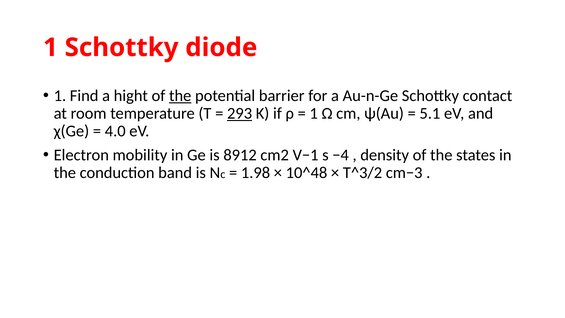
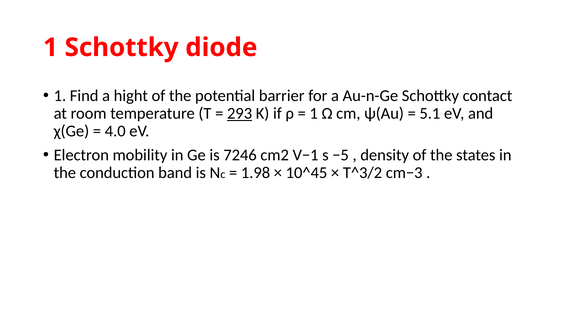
the underline: present -> none (180, 96)
8912: 8912 -> 7246 (240, 155)
−4: −4 -> −5 (341, 155)
10^48: 10^48 -> 10^45 (306, 173)
